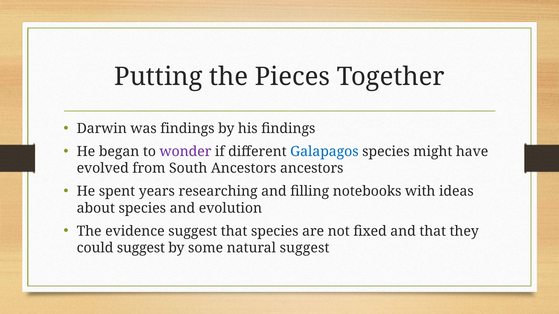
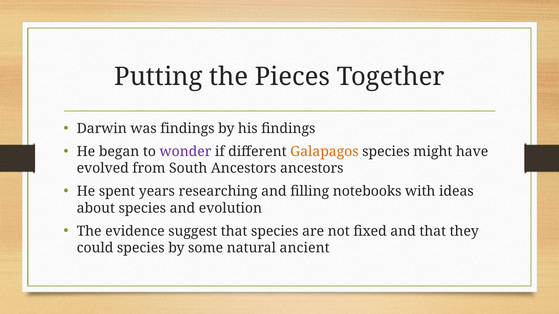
Galapagos colour: blue -> orange (324, 152)
could suggest: suggest -> species (141, 248)
natural suggest: suggest -> ancient (305, 248)
